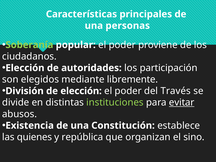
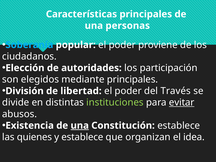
Soberanía colour: light green -> light blue (29, 45)
mediante libremente: libremente -> principales (132, 79)
de elección: elección -> libertad (81, 91)
una underline: none -> present (80, 126)
y república: república -> establece (82, 137)
sino: sino -> idea (194, 137)
